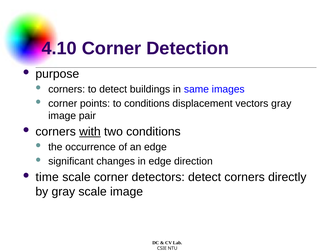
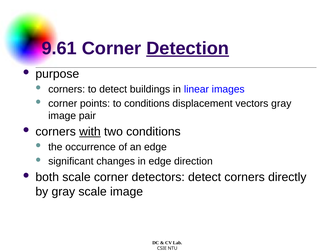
4.10: 4.10 -> 9.61 (59, 48)
Detection underline: none -> present (188, 48)
same: same -> linear (196, 89)
time: time -> both (47, 177)
